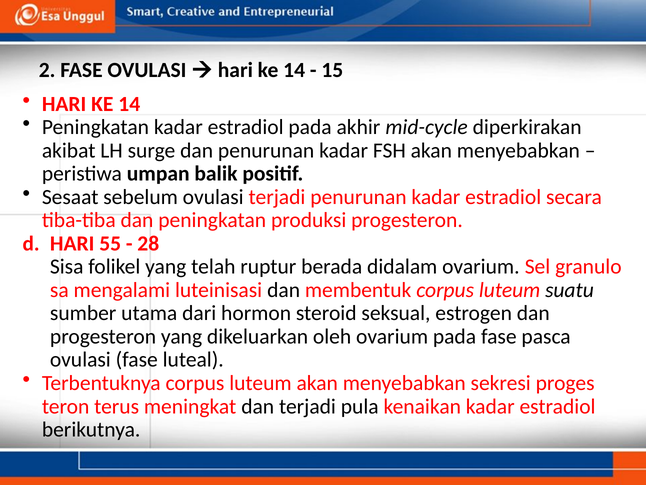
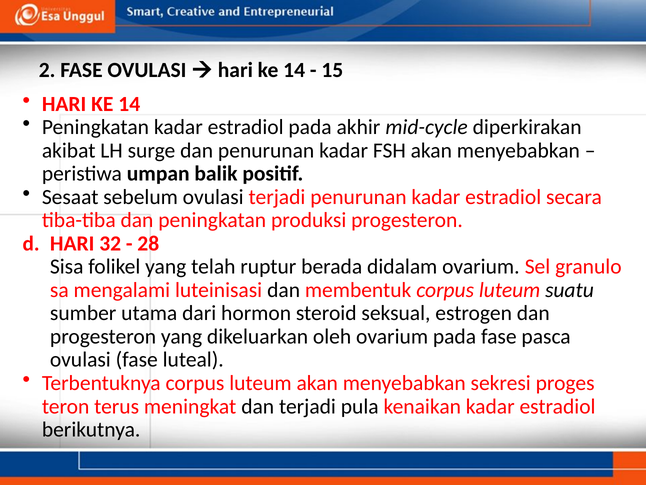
55: 55 -> 32 (110, 243)
